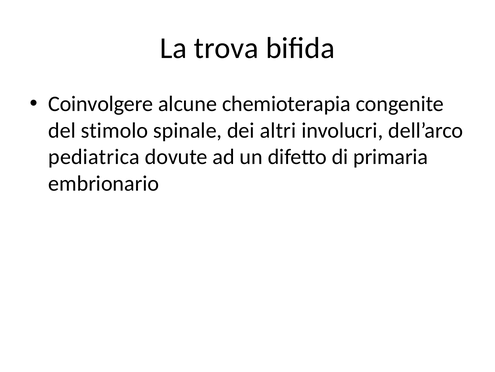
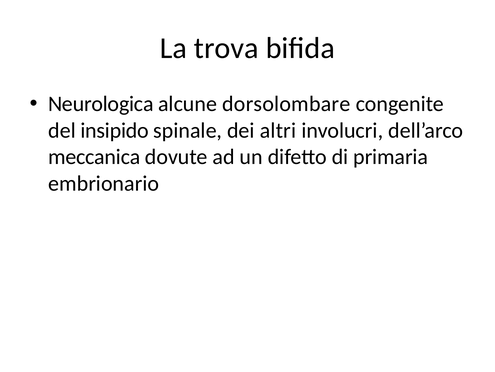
Coinvolgere: Coinvolgere -> Neurologica (101, 104)
chemioterapia: chemioterapia -> dorsolombare (286, 104)
stimolo: stimolo -> insipido (115, 130)
pediatrica: pediatrica -> meccanica (94, 157)
